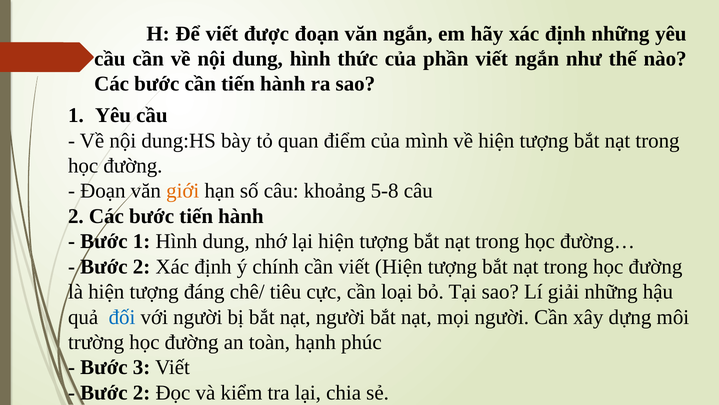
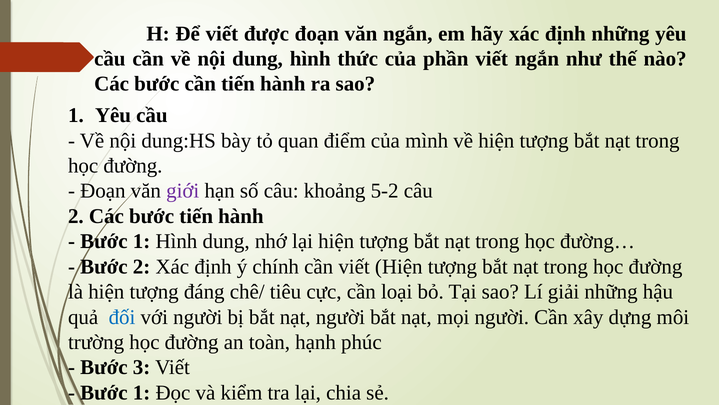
giới colour: orange -> purple (183, 191)
5-8: 5-8 -> 5-2 (385, 191)
2: 2 -> 1 (142, 392)
